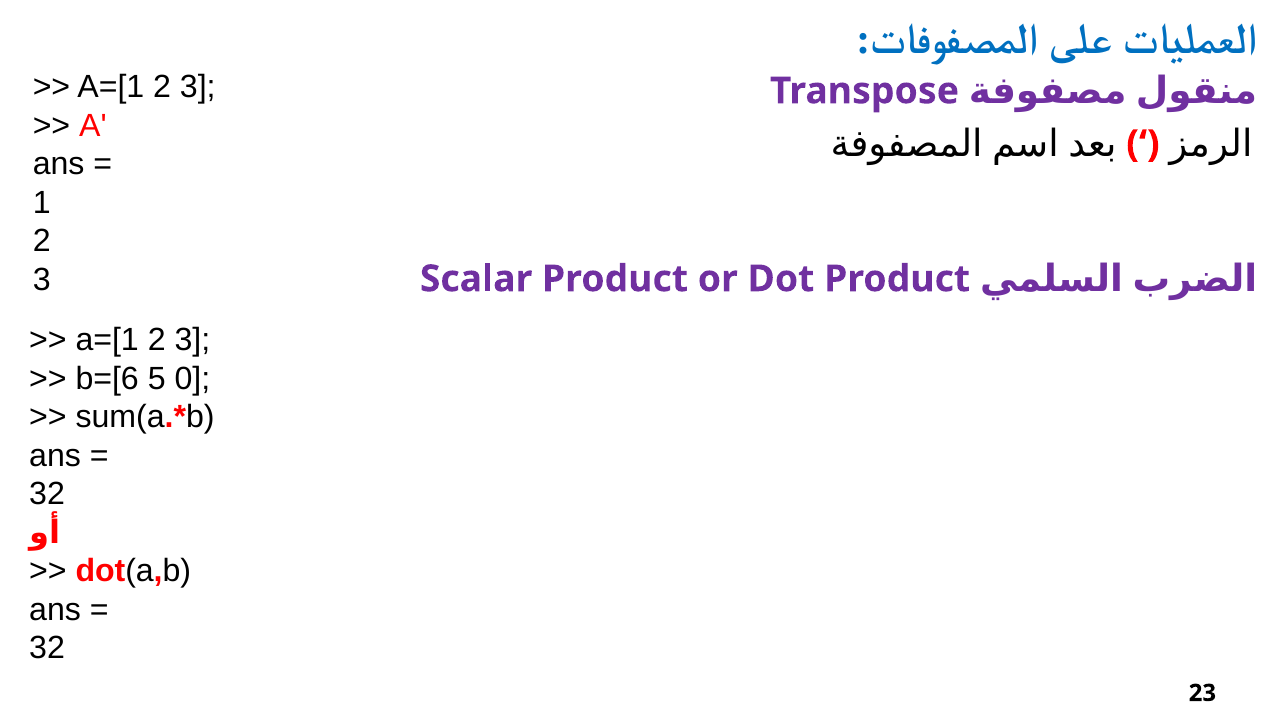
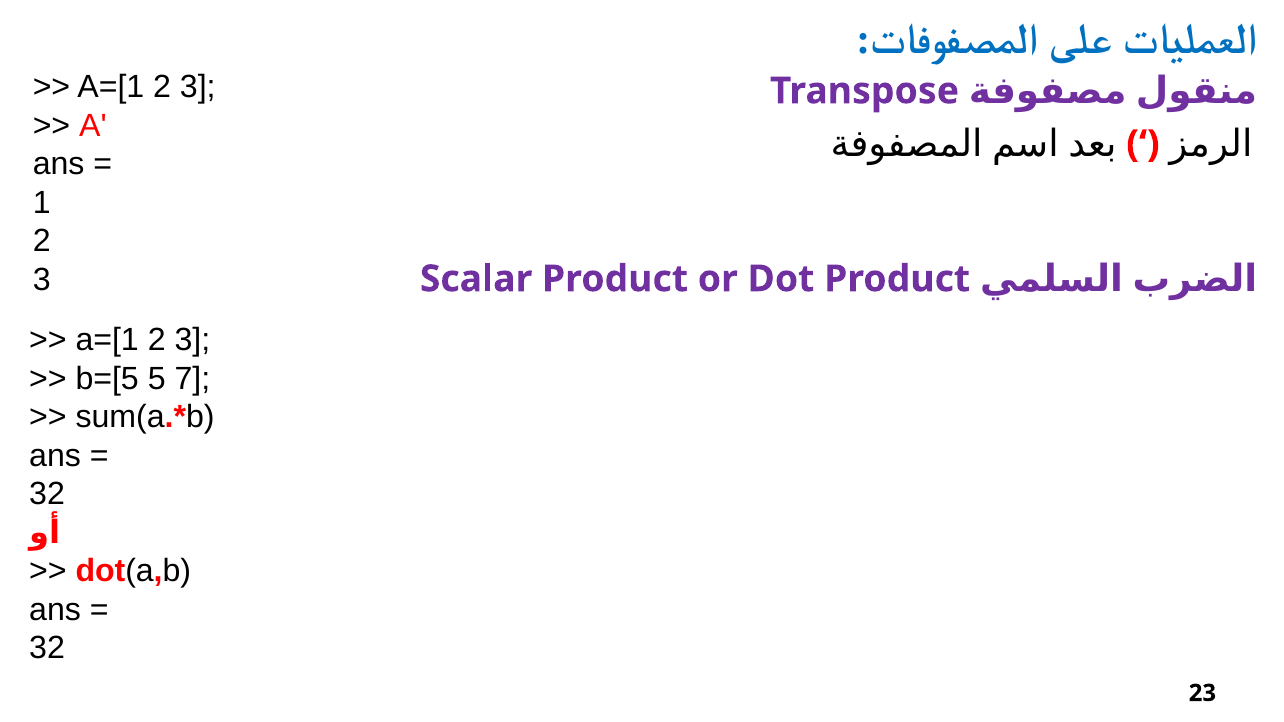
b=[6: b=[6 -> b=[5 (107, 379)
0: 0 -> 7 (192, 379)
